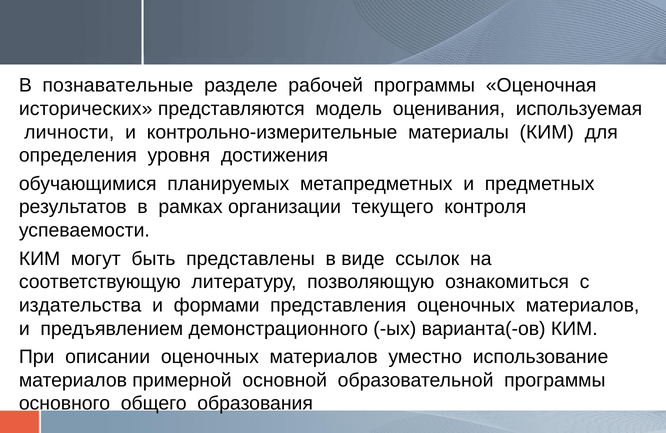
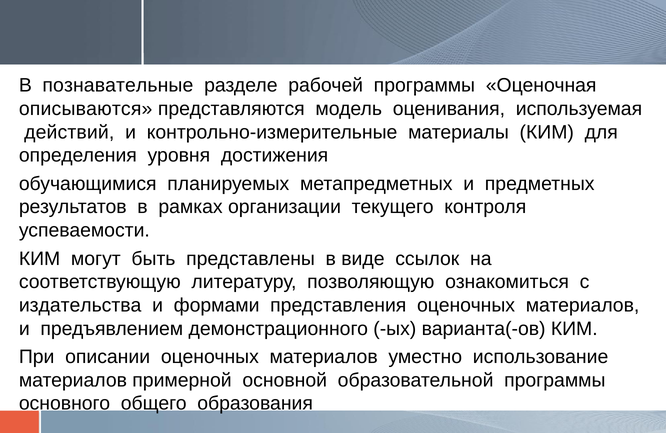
исторических: исторических -> описываются (86, 109)
личности: личности -> действий (69, 132)
